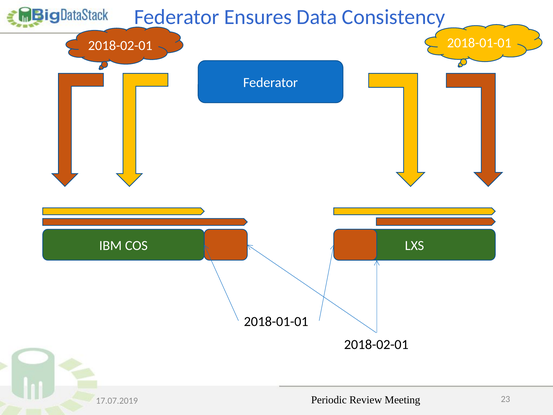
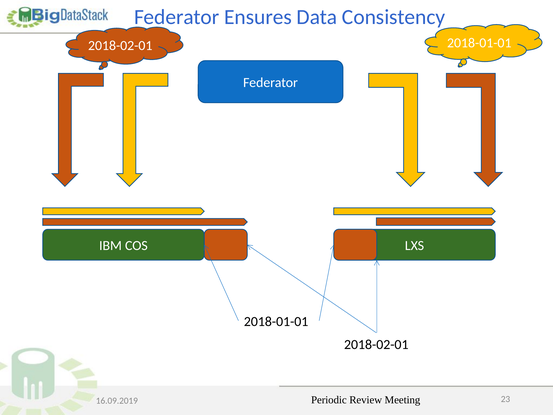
17.07.2019: 17.07.2019 -> 16.09.2019 (117, 400)
